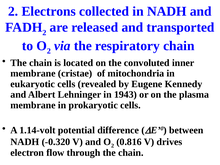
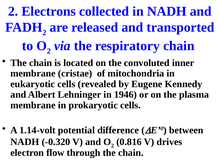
1943: 1943 -> 1946 (125, 95)
